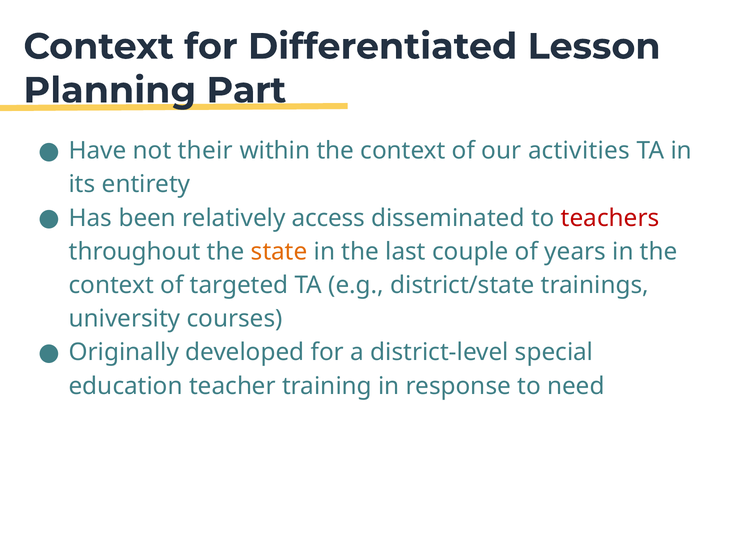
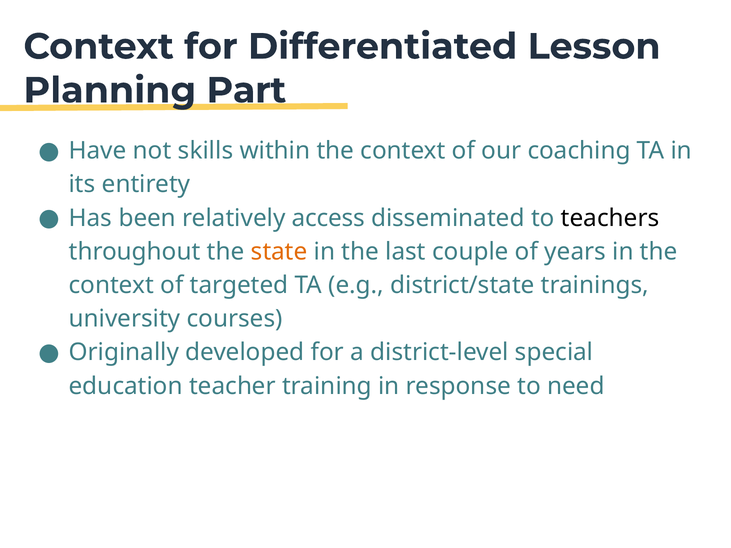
their: their -> skills (206, 151)
activities: activities -> coaching (579, 151)
teachers colour: red -> black (610, 218)
